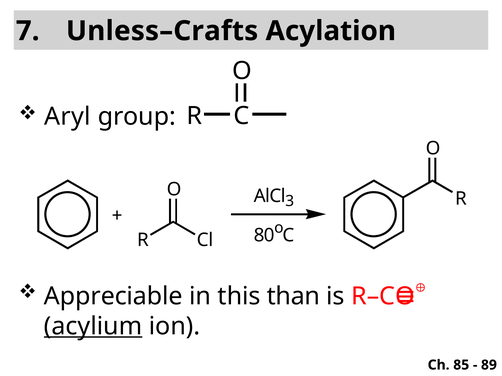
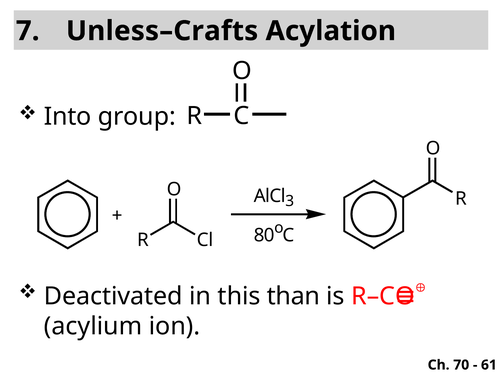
Aryl: Aryl -> Into (68, 117)
Appreciable: Appreciable -> Deactivated (113, 297)
acylium underline: present -> none (93, 327)
85: 85 -> 70 (461, 365)
89: 89 -> 61 (489, 365)
